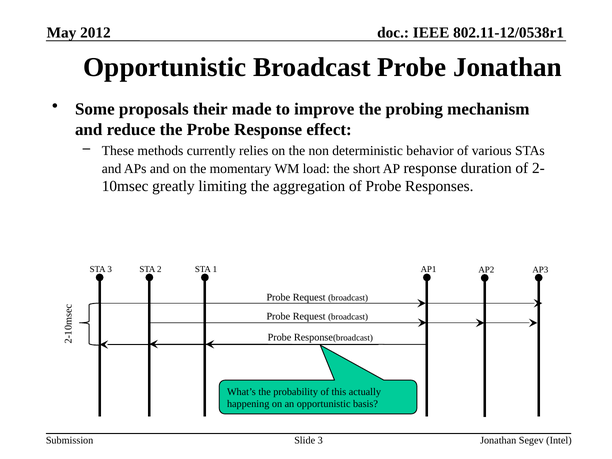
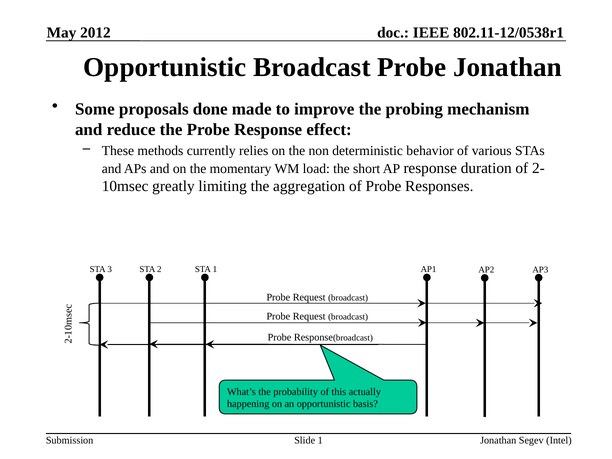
their: their -> done (210, 109)
Slide 3: 3 -> 1 (320, 440)
